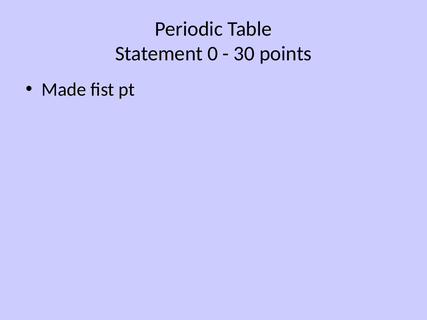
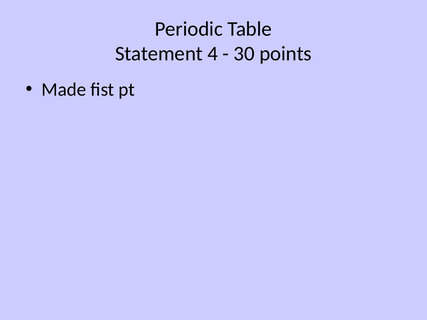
0: 0 -> 4 (213, 54)
